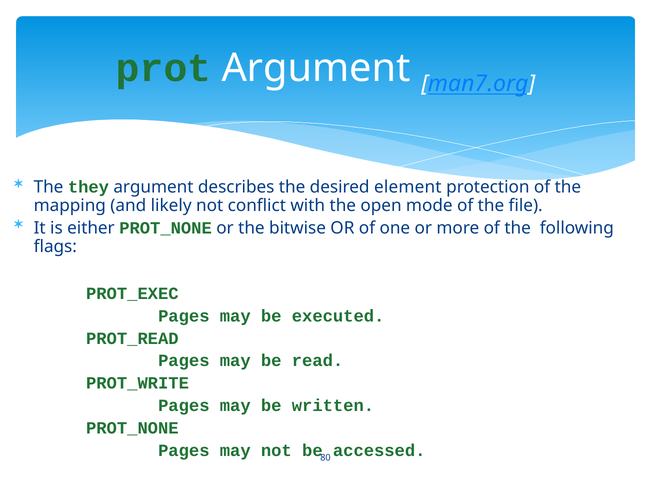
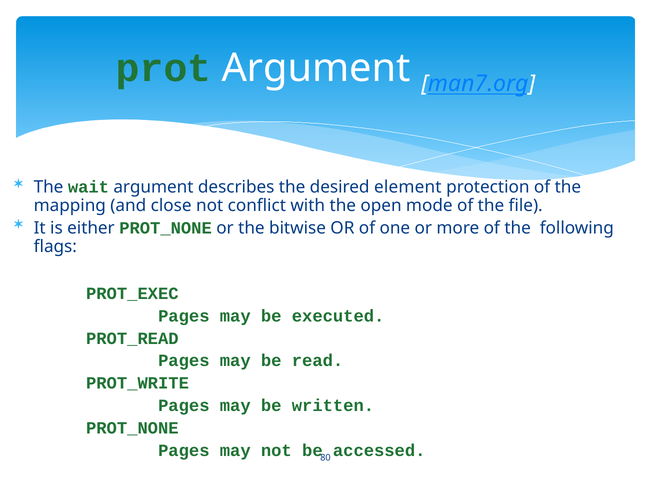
they: they -> wait (88, 187)
likely: likely -> close (171, 206)
